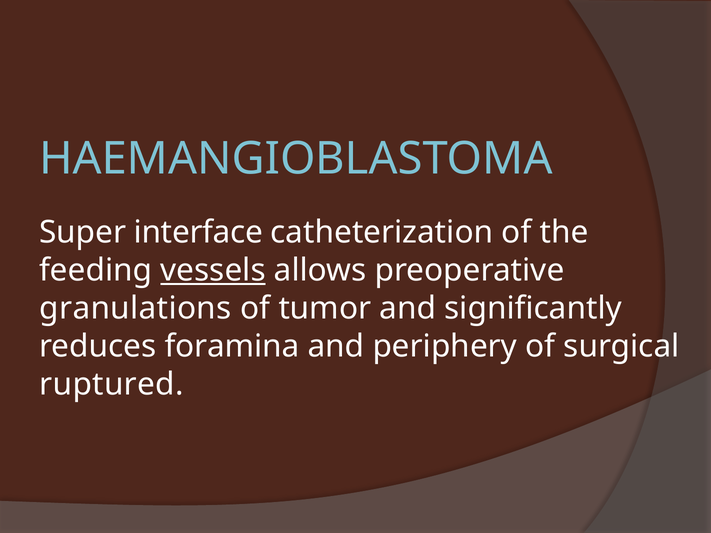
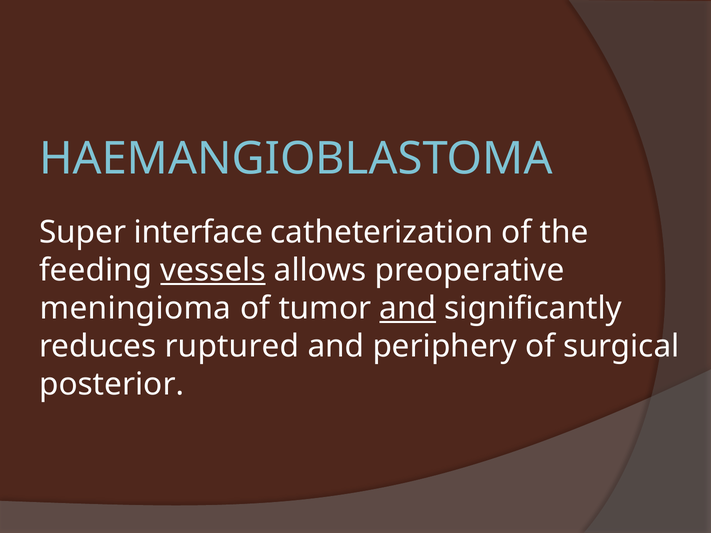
granulations: granulations -> meningioma (135, 309)
and underline: none -> present (408, 309)
foramina: foramina -> ruptured (232, 346)
ruptured: ruptured -> posterior (112, 384)
